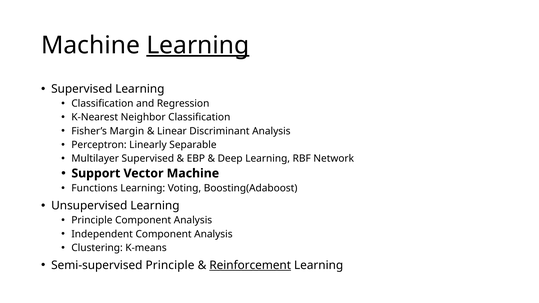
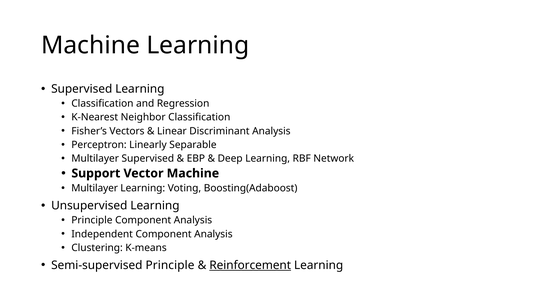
Learning underline: present -> none (198, 45)
Margin: Margin -> Vectors (127, 131)
Functions: Functions -> Multilayer (95, 188)
